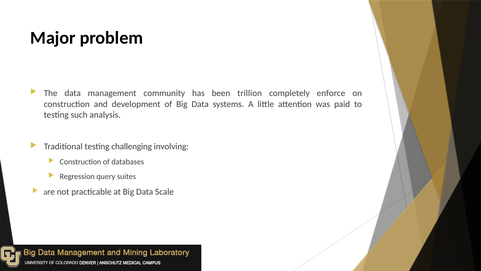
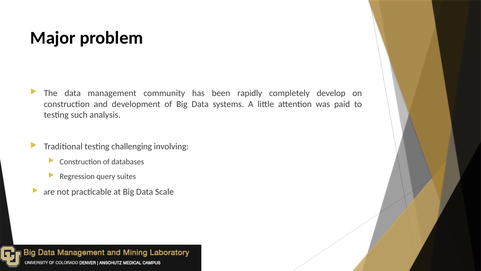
trillion: trillion -> rapidly (250, 93)
enforce: enforce -> develop (331, 93)
